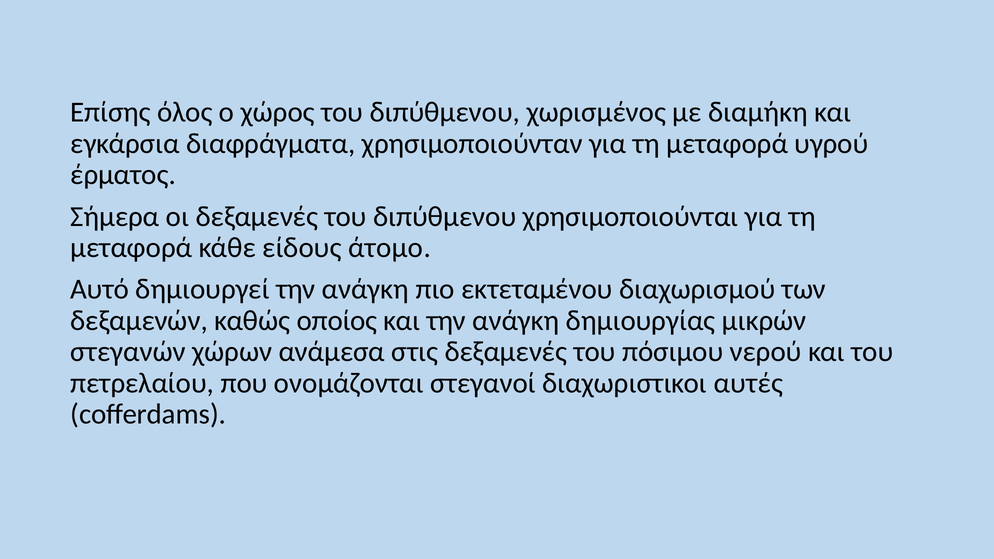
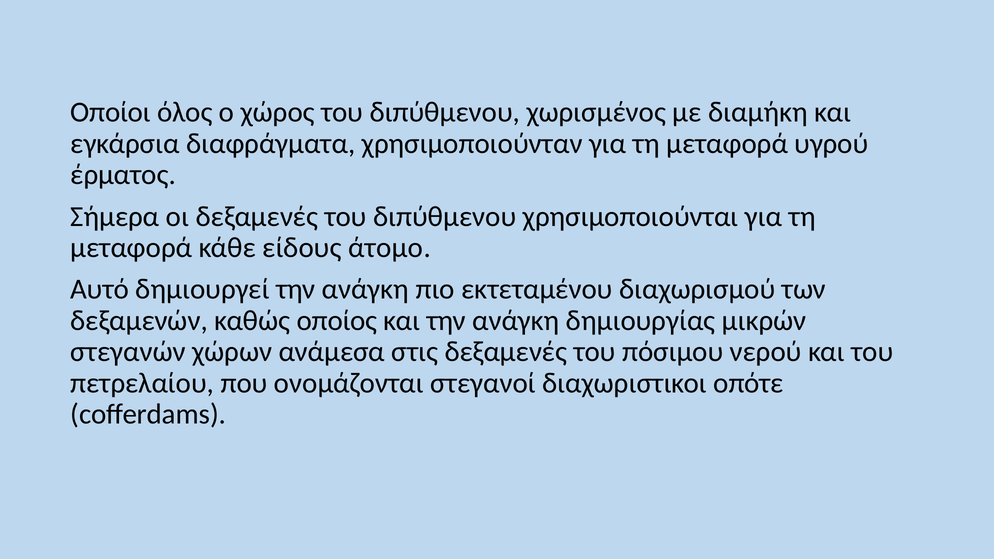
Επίσης: Επίσης -> Οποίοι (111, 112)
αυτές: αυτές -> οπότε (749, 383)
